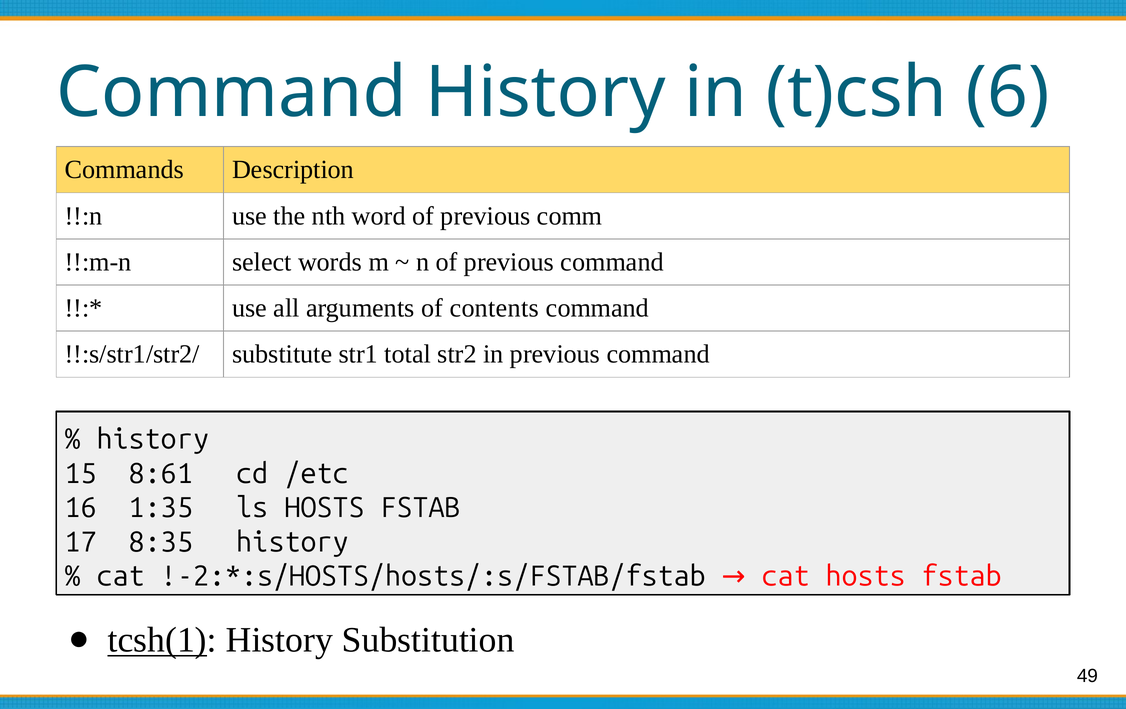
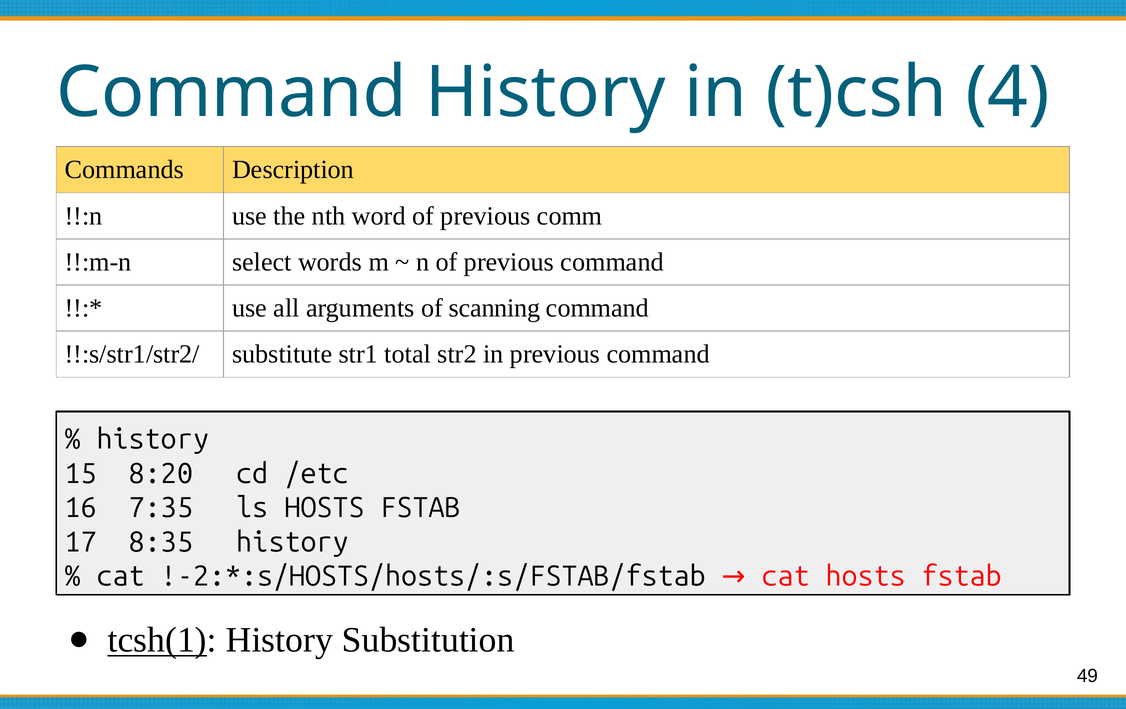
6: 6 -> 4 (1008, 92)
contents: contents -> scanning (495, 308)
8:61: 8:61 -> 8:20 (161, 474)
1:35: 1:35 -> 7:35 (161, 508)
